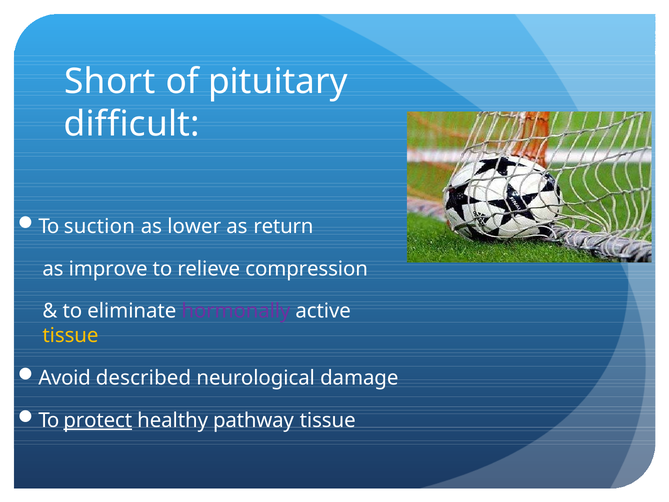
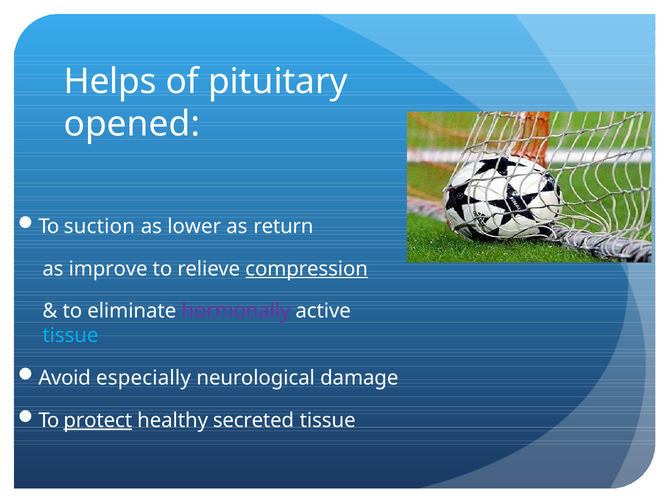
Short: Short -> Helps (110, 82)
difficult: difficult -> opened (132, 124)
compression underline: none -> present (307, 269)
tissue colour: yellow -> light blue (70, 336)
described: described -> especially (143, 378)
pathway: pathway -> secreted (253, 420)
